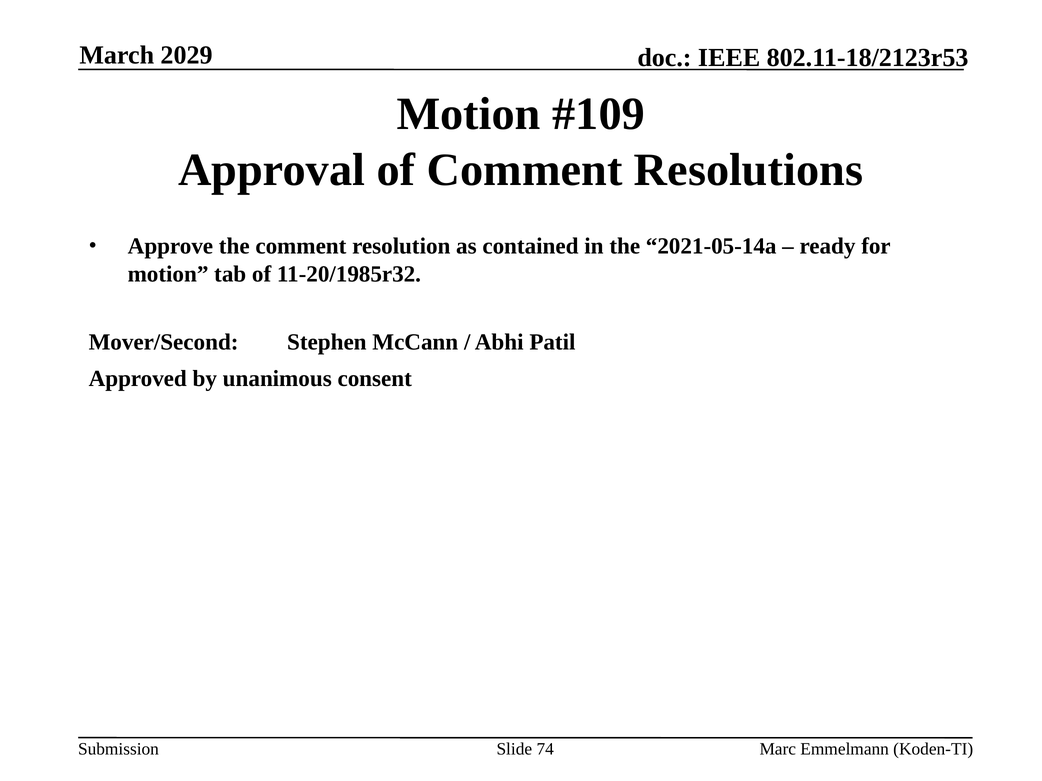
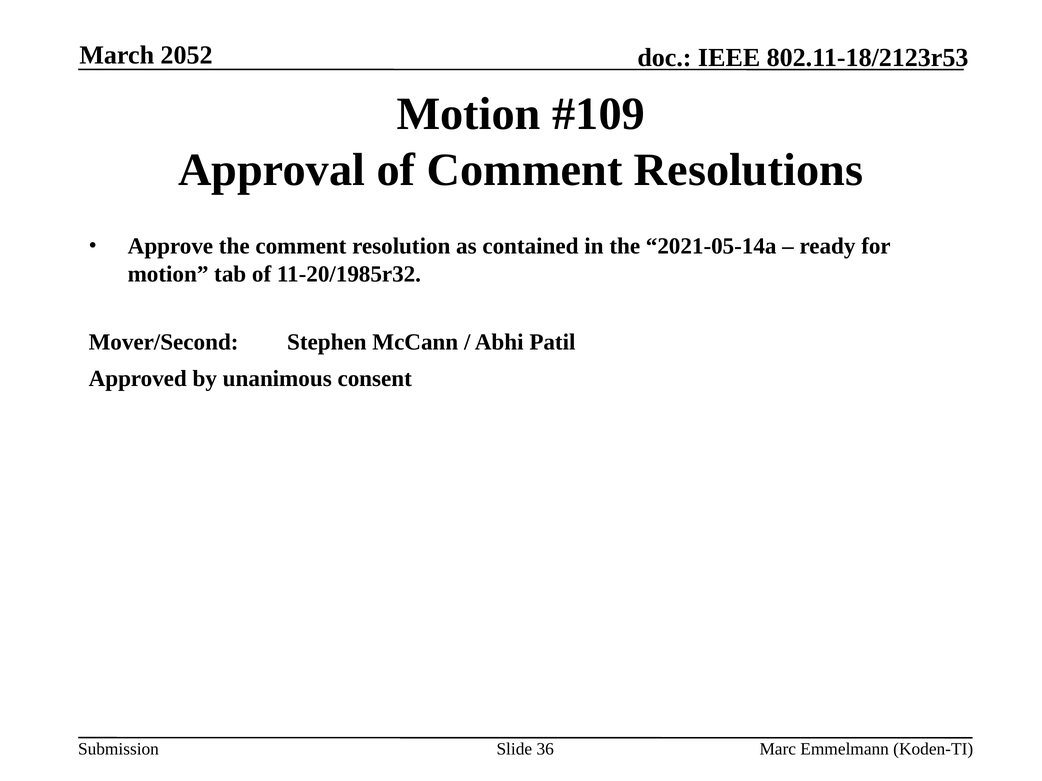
2029: 2029 -> 2052 (187, 55)
74: 74 -> 36 (545, 750)
